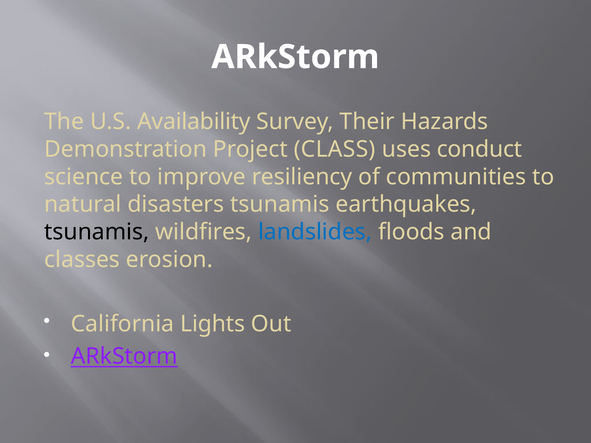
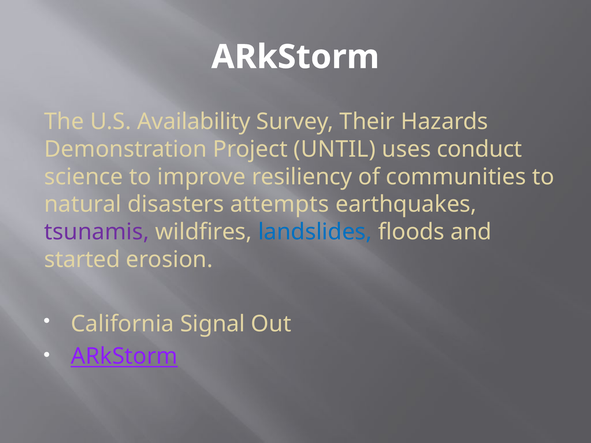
CLASS: CLASS -> UNTIL (335, 149)
disasters tsunamis: tsunamis -> attempts (280, 205)
tsunamis colour: black -> purple (97, 232)
classes: classes -> started (82, 260)
Lights: Lights -> Signal (213, 324)
